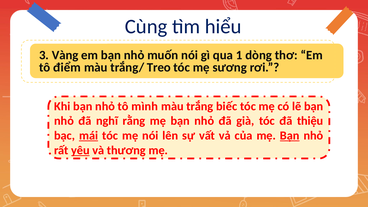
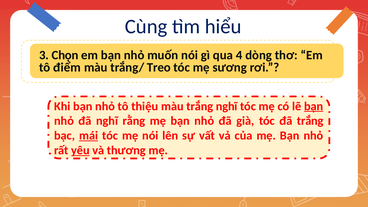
Vàng: Vàng -> Chọn (65, 55)
1: 1 -> 4 (239, 55)
mình: mình -> thiệu (145, 106)
trắng biếc: biếc -> nghĩ (227, 106)
bạn underline: none -> present (314, 106)
đã thiệu: thiệu -> trắng (310, 121)
Bạn underline: present -> none (290, 136)
